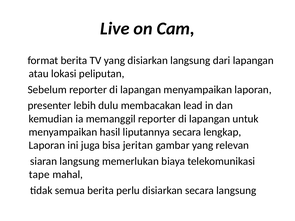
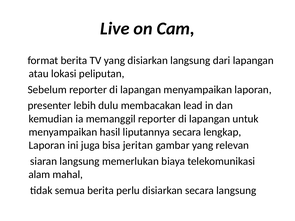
tape: tape -> alam (39, 175)
